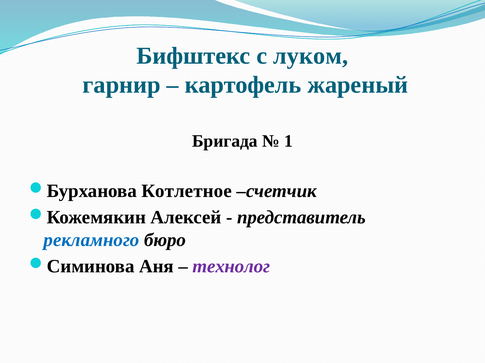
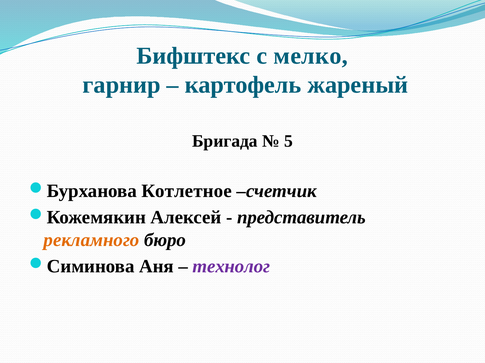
луком: луком -> мелко (311, 56)
1: 1 -> 5 (289, 141)
рекламного colour: blue -> orange (91, 241)
